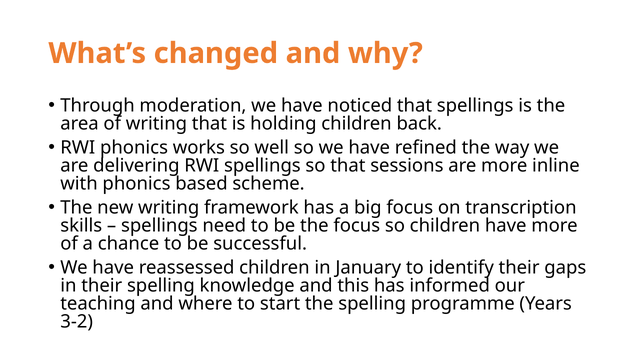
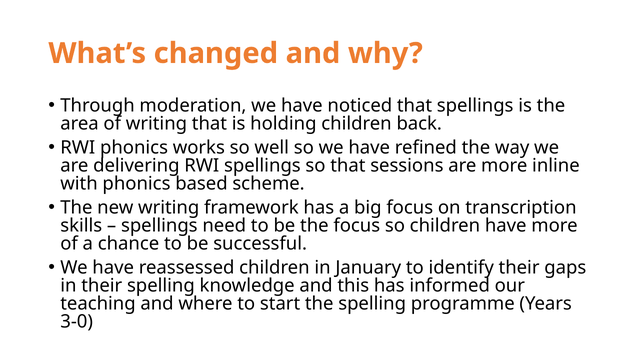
3-2: 3-2 -> 3-0 (77, 322)
